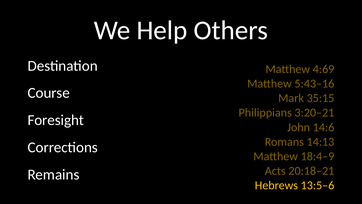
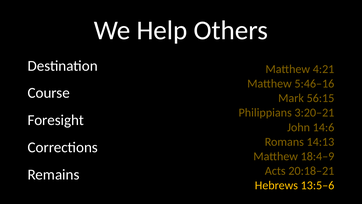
4:69: 4:69 -> 4:21 (324, 69)
5:43–16: 5:43–16 -> 5:46–16 (314, 84)
35:15: 35:15 -> 56:15 (320, 98)
